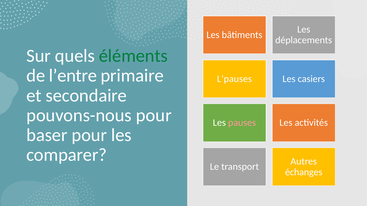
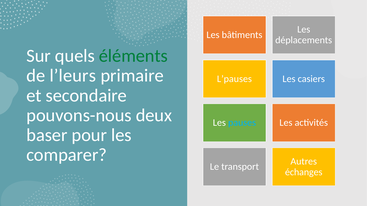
l’entre: l’entre -> l’leurs (73, 76)
pouvons-nous pour: pour -> deux (154, 115)
pauses colour: pink -> light blue (242, 123)
